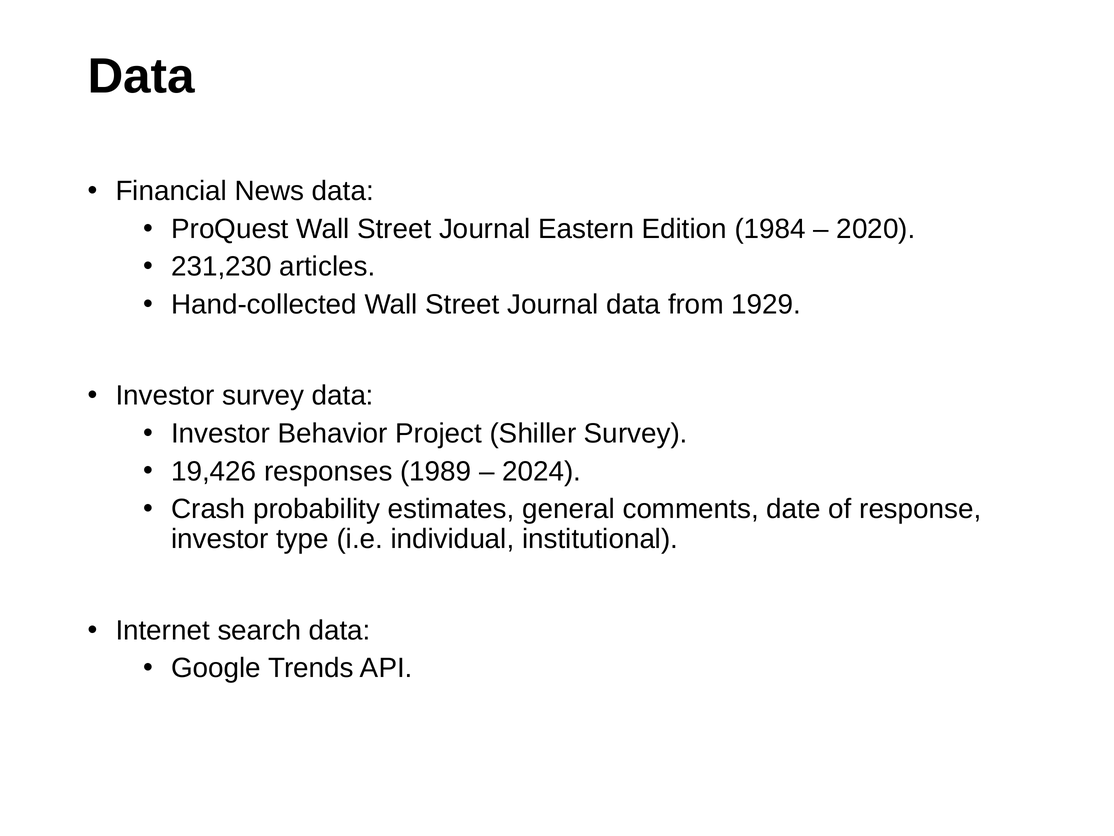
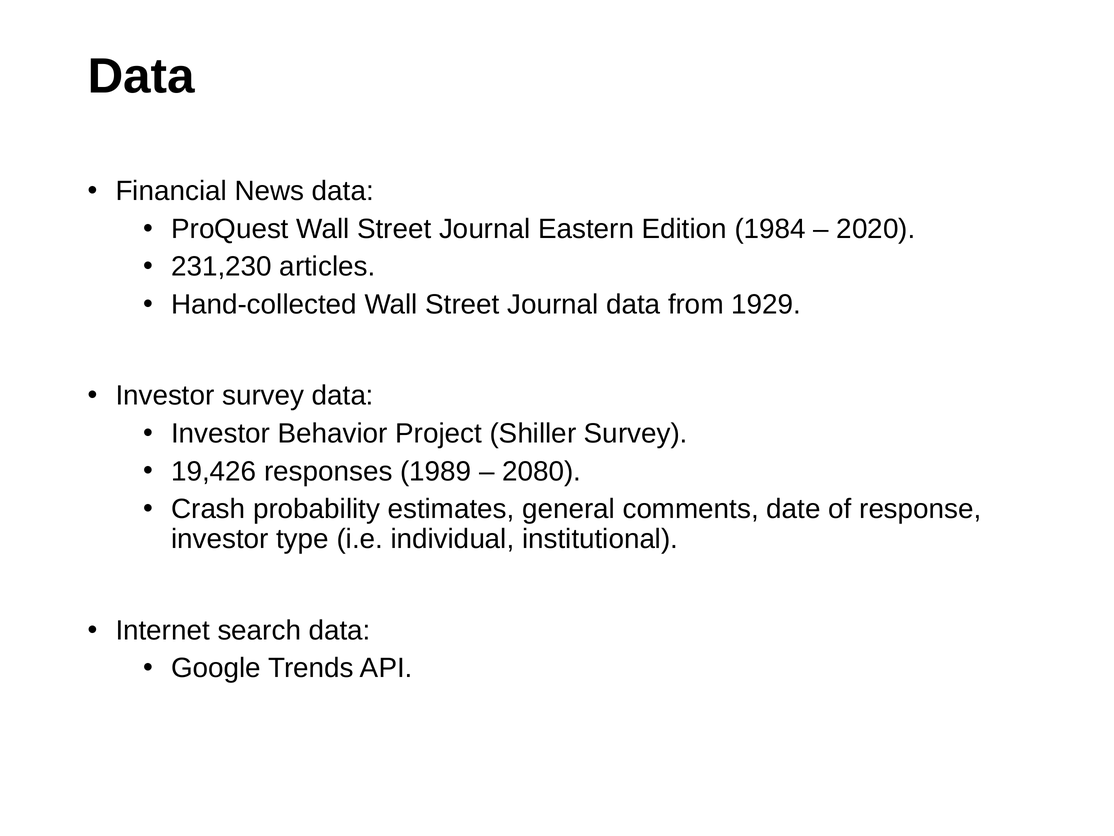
2024: 2024 -> 2080 (542, 471)
